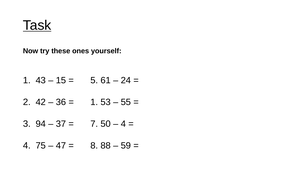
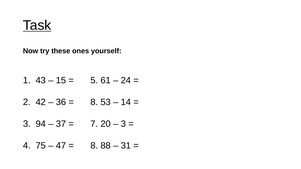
1: 1 -> 8 (94, 102)
55: 55 -> 14 (126, 102)
50: 50 -> 20 (106, 124)
4: 4 -> 3 (123, 124)
59: 59 -> 31 (126, 146)
